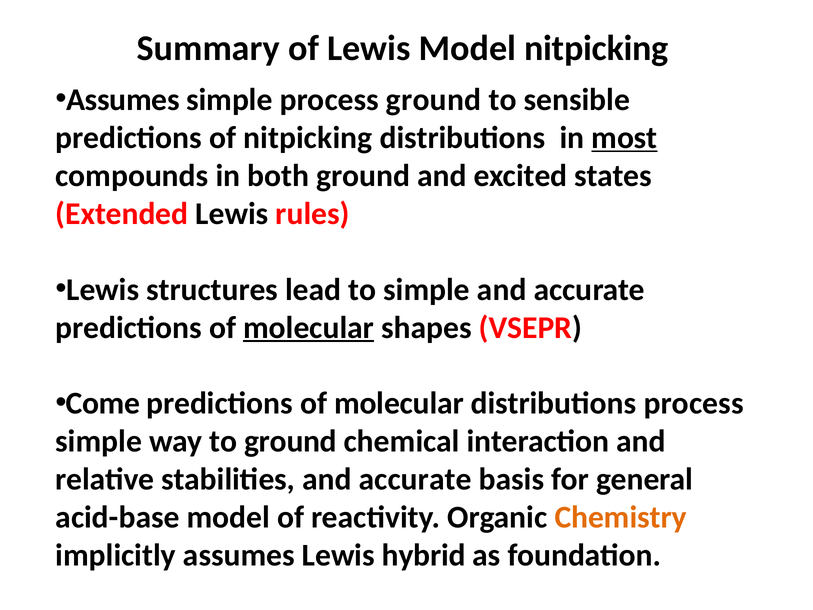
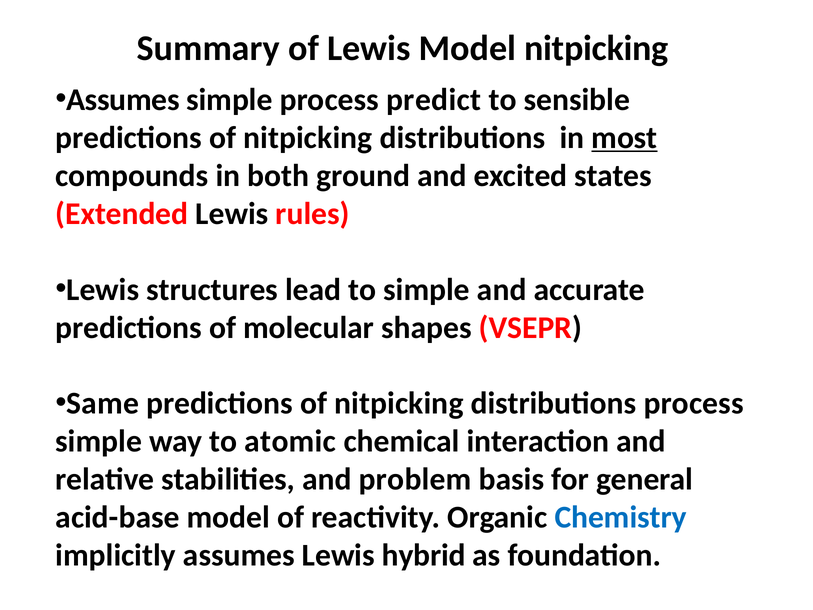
process ground: ground -> predict (434, 100)
molecular underline: present -> none (309, 327)
Come: Come -> Same (103, 403)
molecular: molecular -> nitpicking (399, 403)
to ground: ground -> atomic (290, 441)
stabilities and accurate: accurate -> problem (415, 479)
Chemistry colour: orange -> blue (621, 517)
